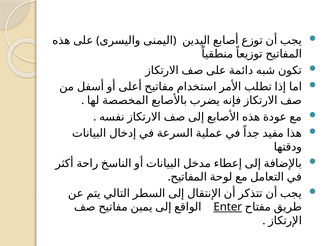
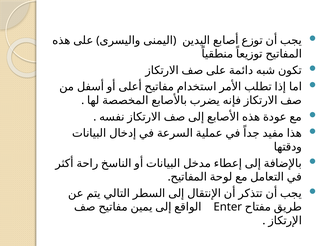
Enter underline: present -> none (228, 207)
